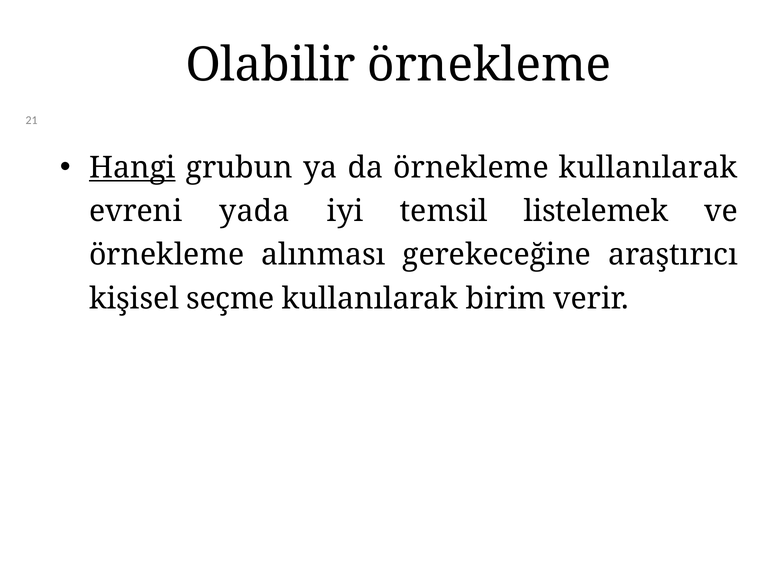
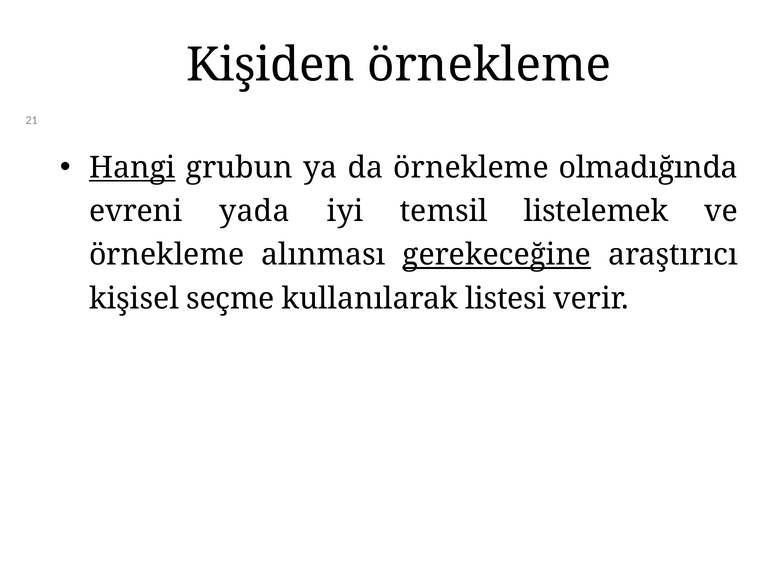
Olabilir: Olabilir -> Kişiden (271, 65)
örnekleme kullanılarak: kullanılarak -> olmadığında (648, 168)
gerekeceğine underline: none -> present (497, 255)
birim: birim -> listesi (506, 298)
